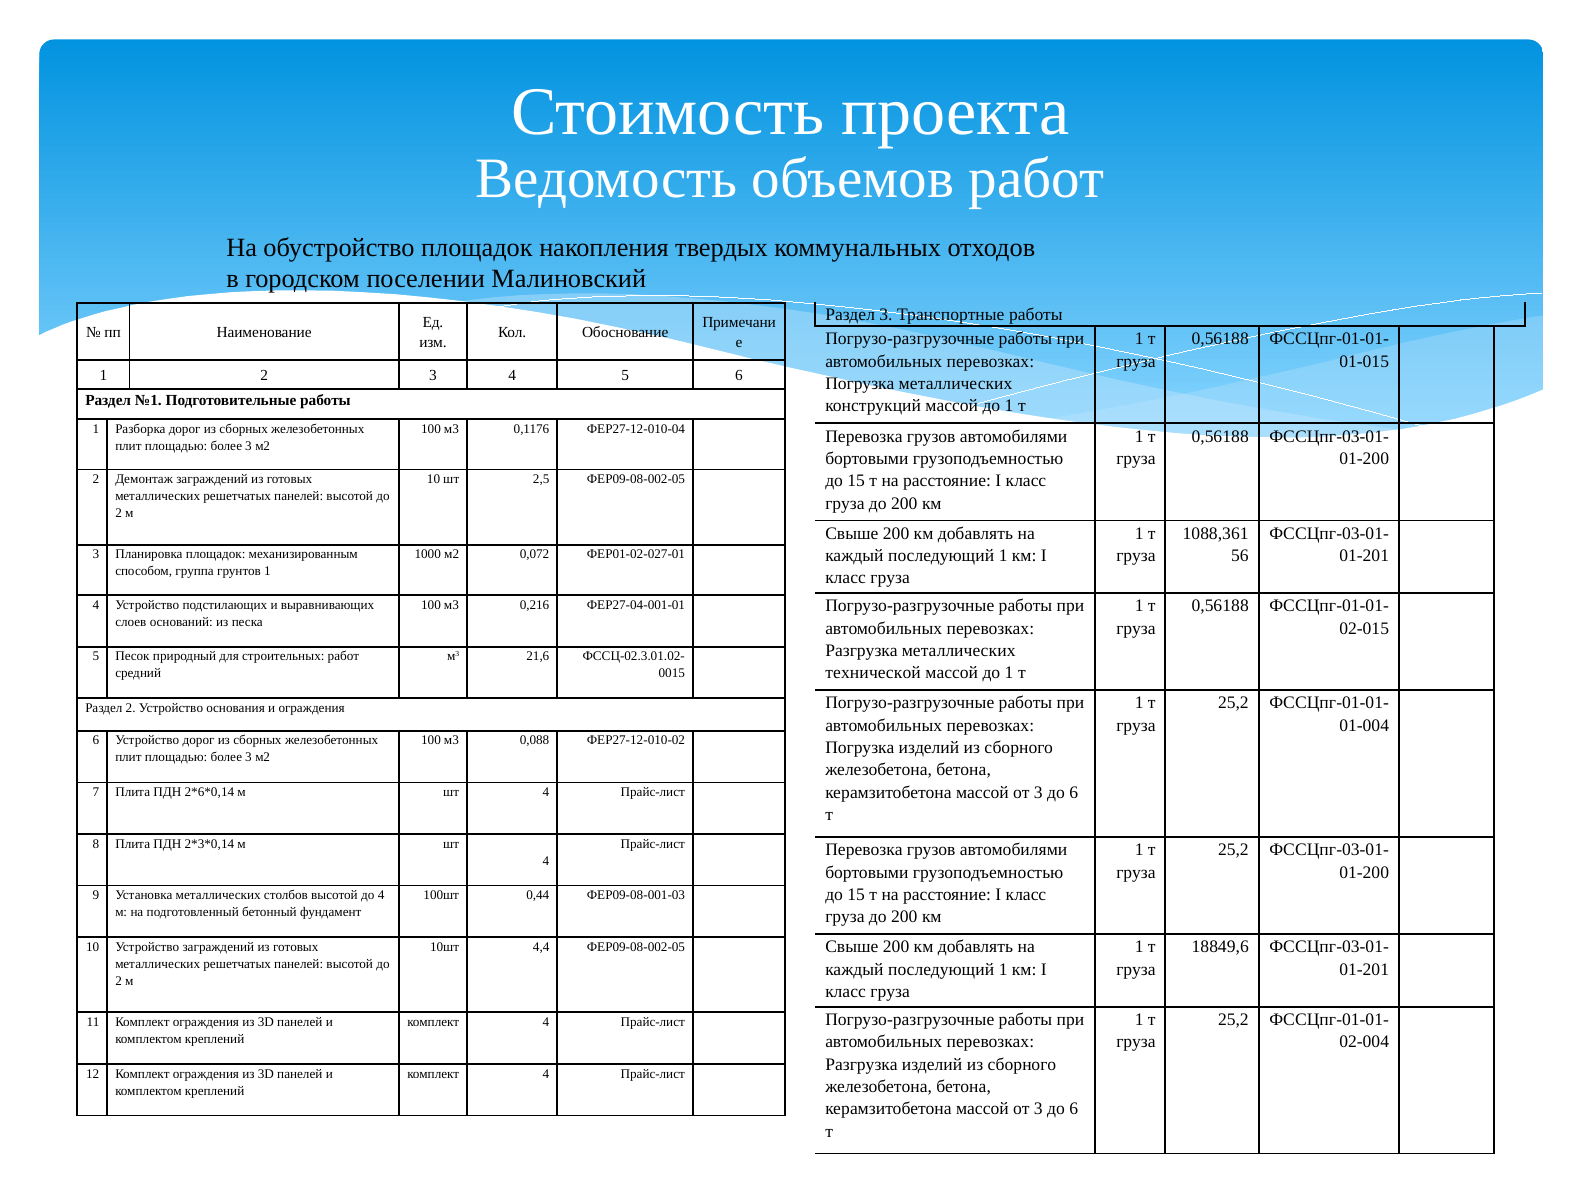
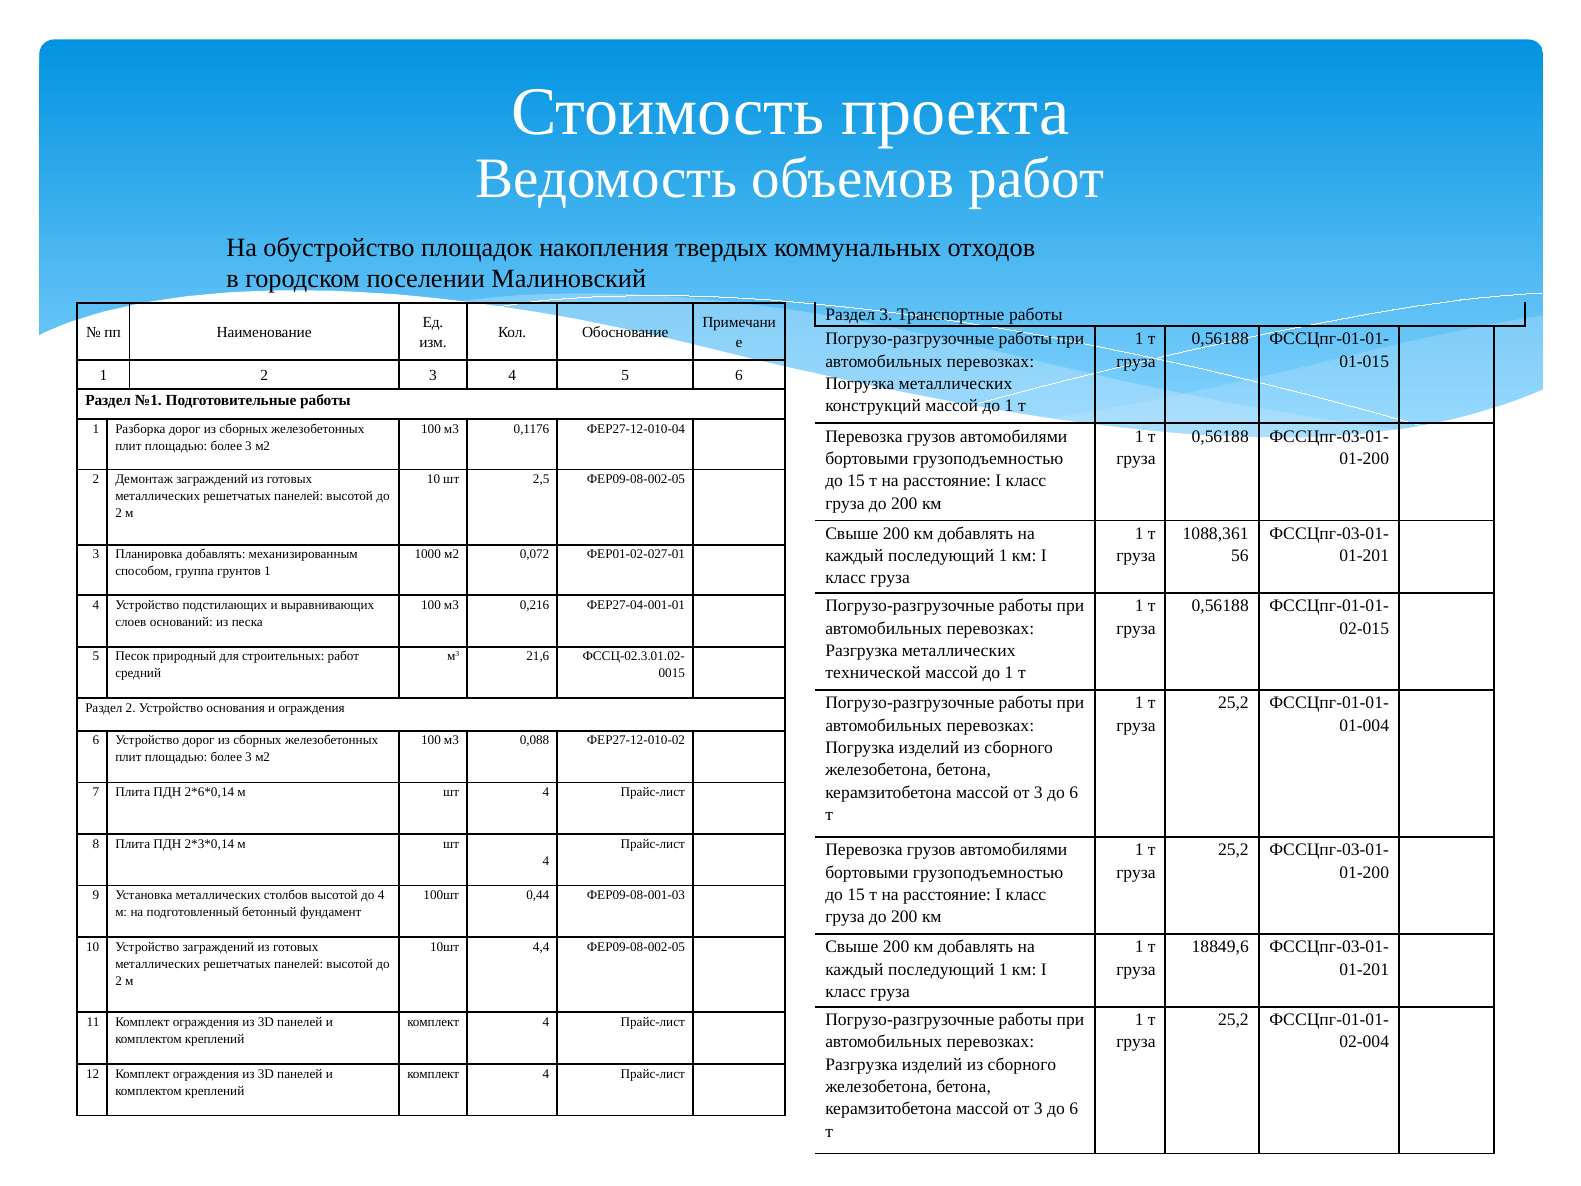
Планировка площадок: площадок -> добавлять (216, 554)
